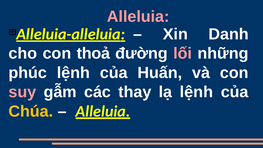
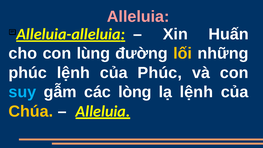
Danh: Danh -> Huấn (229, 34)
thoả: thoả -> lùng (93, 53)
lối colour: pink -> yellow (183, 53)
của Huấn: Huấn -> Phúc (160, 73)
suy colour: pink -> light blue (22, 92)
thay: thay -> lòng (135, 92)
